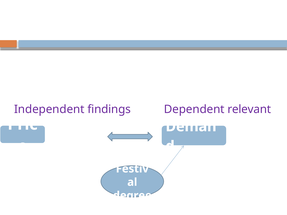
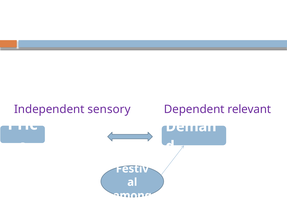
findings: findings -> sensory (109, 109)
degree: degree -> among (132, 196)
